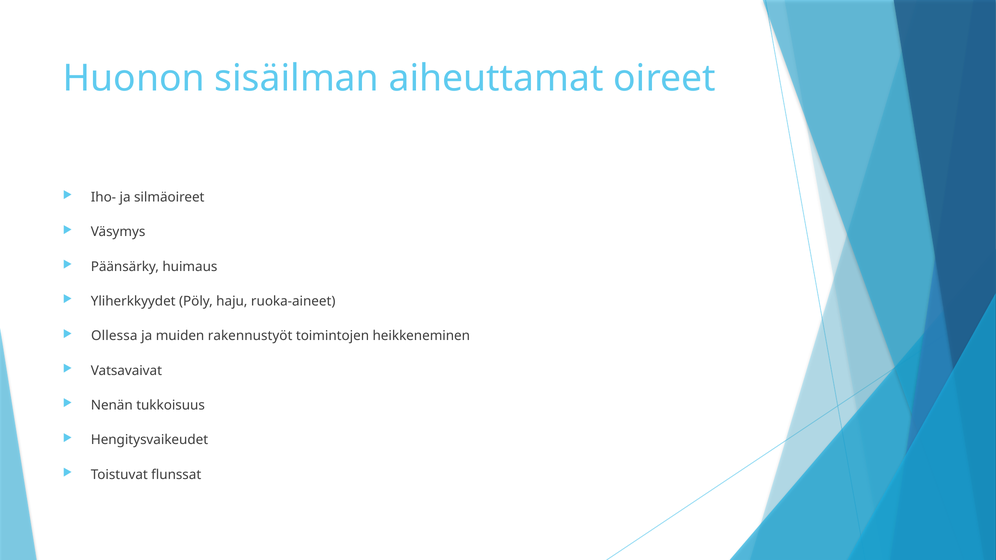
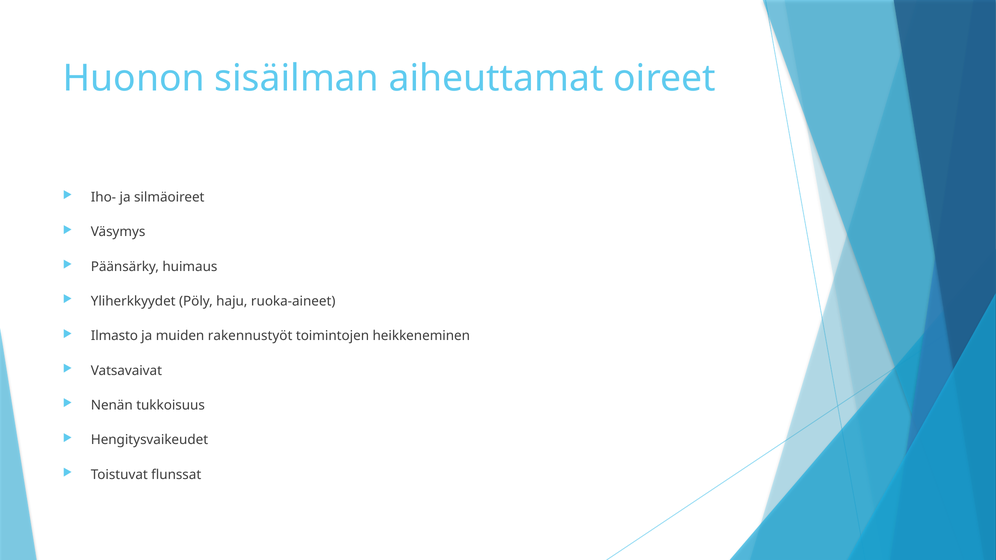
Ollessa: Ollessa -> Ilmasto (114, 336)
